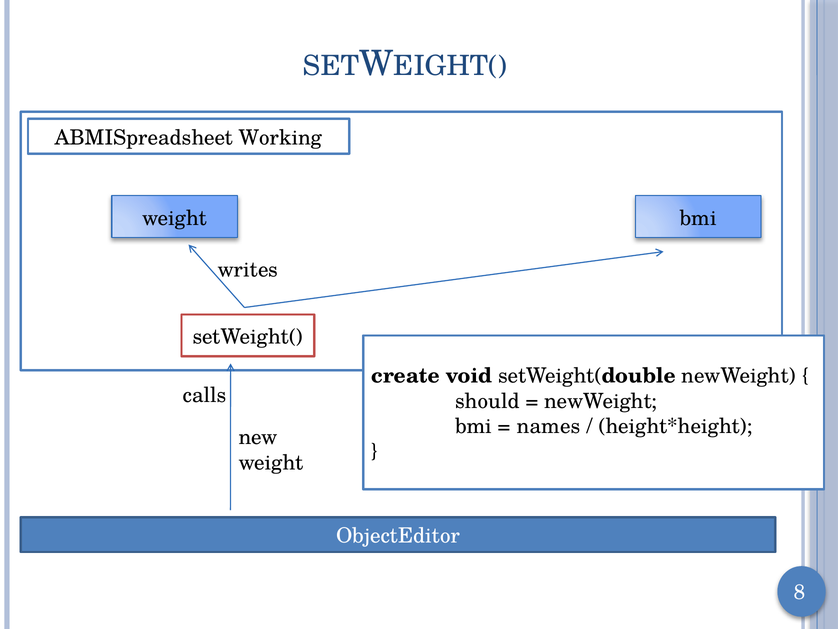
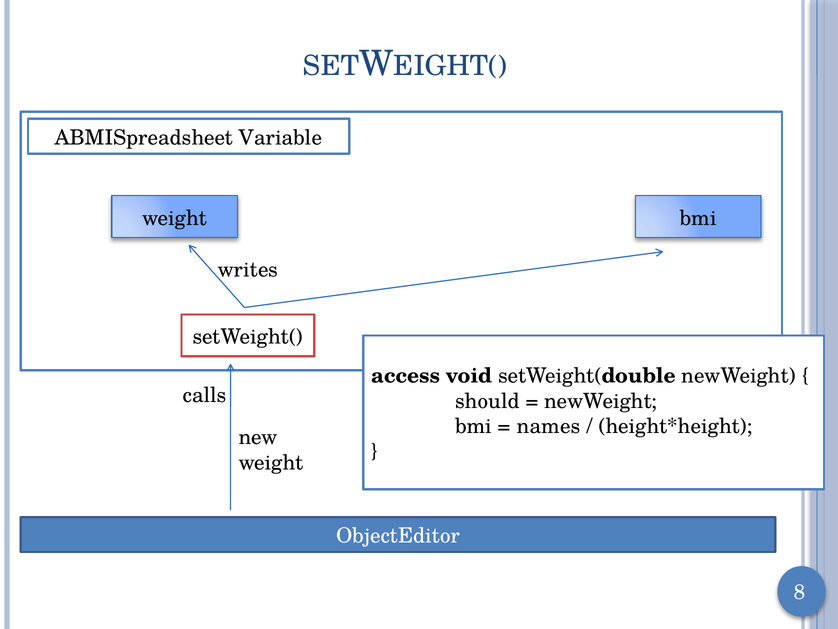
Working: Working -> Variable (280, 138)
create: create -> access (406, 376)
